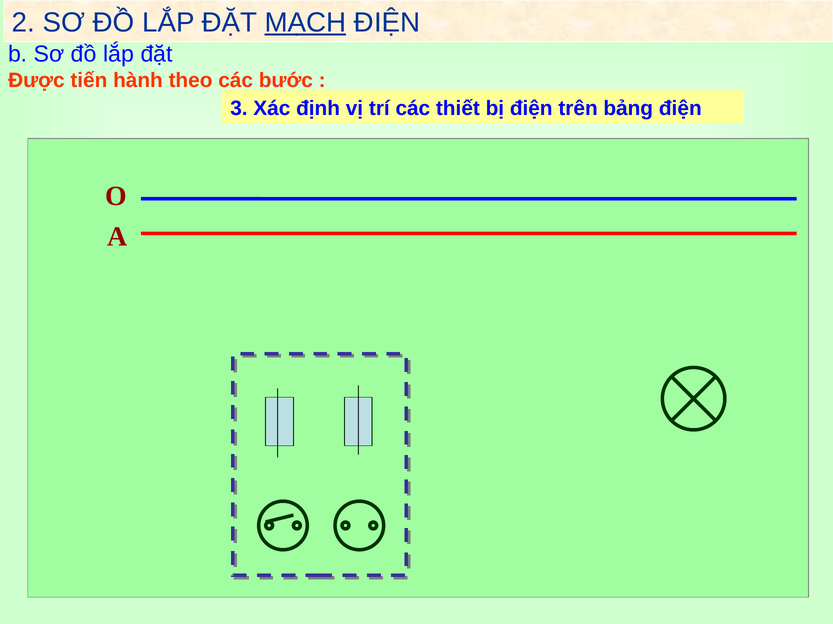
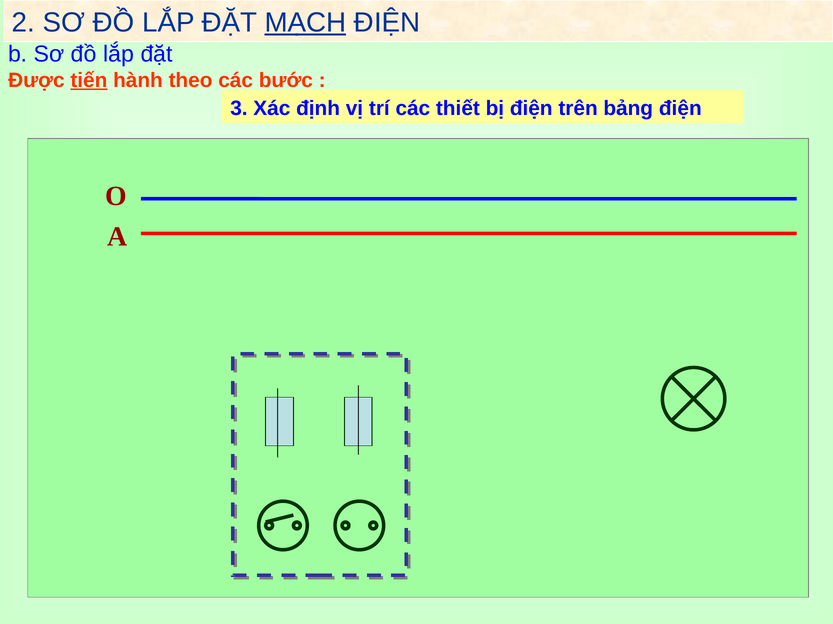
tiến underline: none -> present (89, 80)
